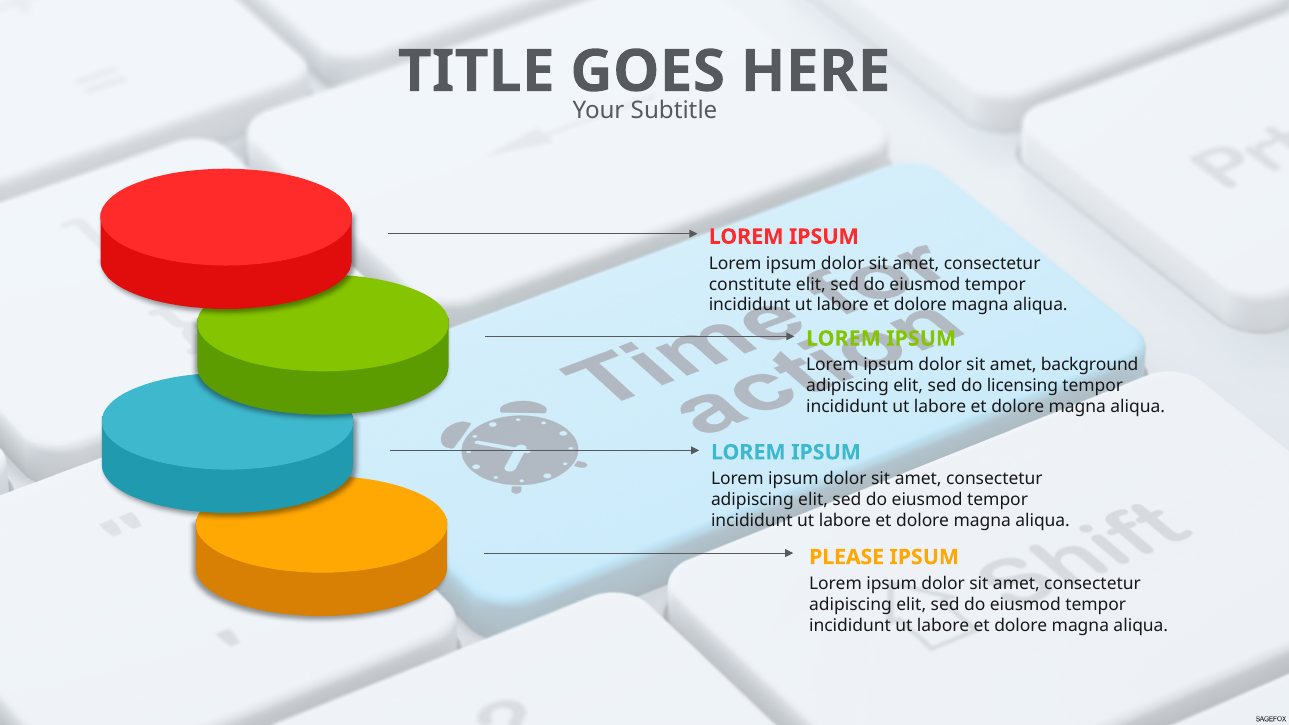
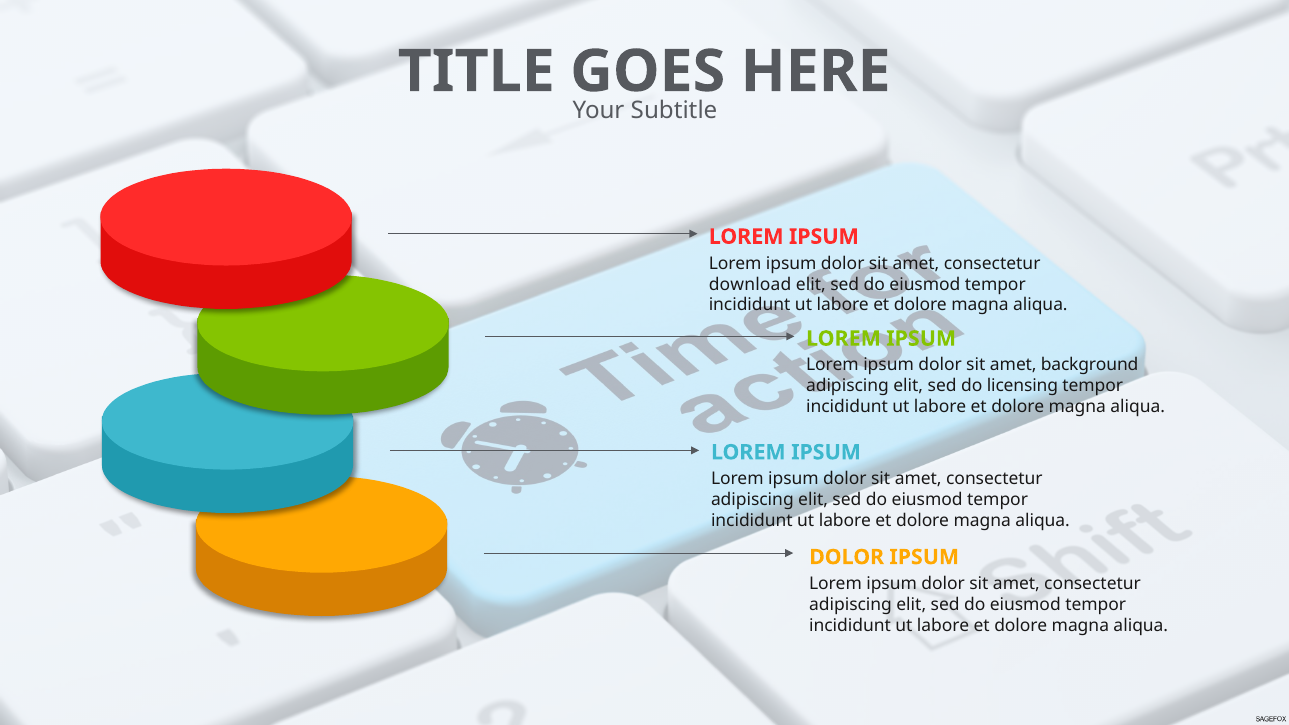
constitute: constitute -> download (750, 284)
PLEASE: PLEASE -> DOLOR (847, 557)
